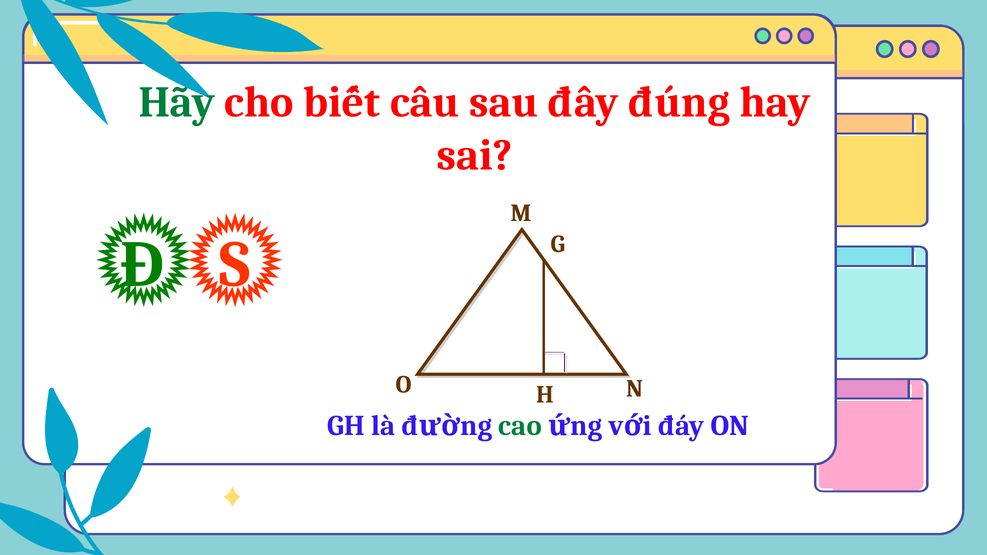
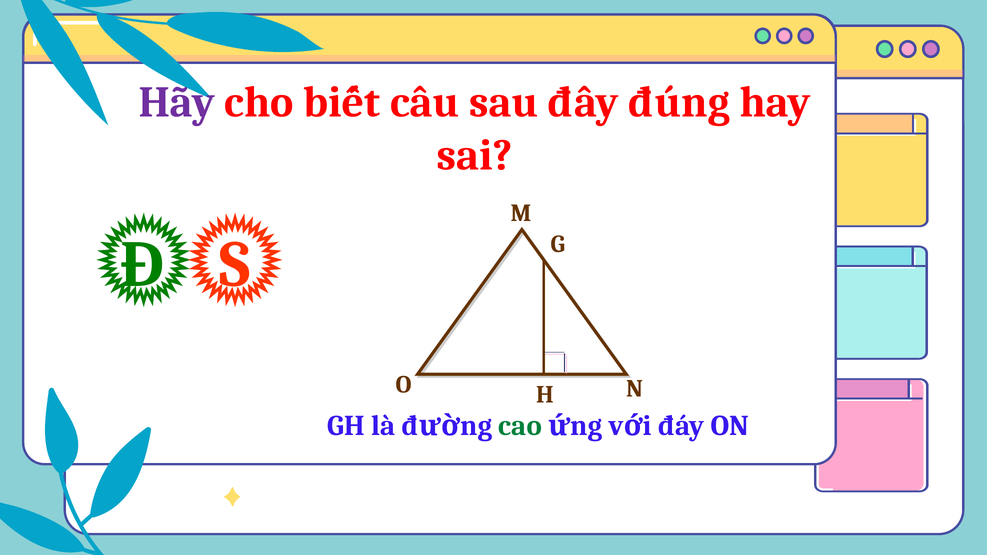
Hãy colour: green -> purple (177, 102)
